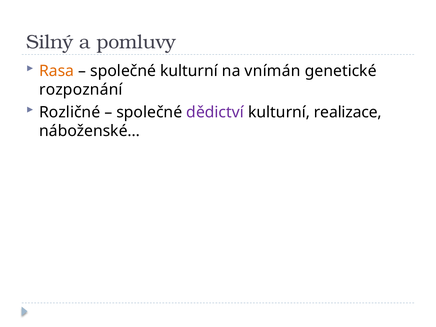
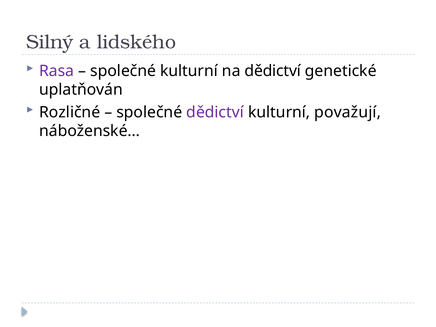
pomluvy: pomluvy -> lidského (136, 42)
Rasa colour: orange -> purple (57, 71)
na vnímán: vnímán -> dědictví (273, 71)
rozpoznání: rozpoznání -> uplatňován (81, 90)
realizace: realizace -> považují (348, 112)
